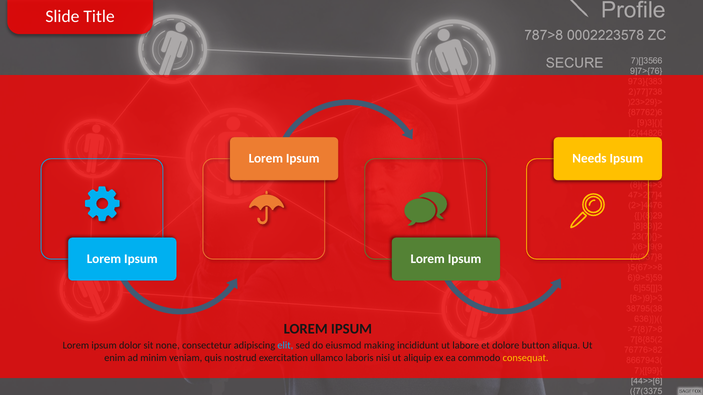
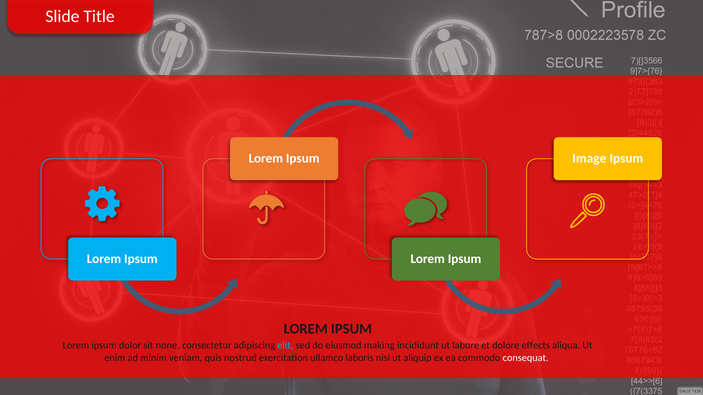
Needs: Needs -> Image (589, 159)
button: button -> effects (536, 346)
consequat colour: yellow -> white (526, 358)
